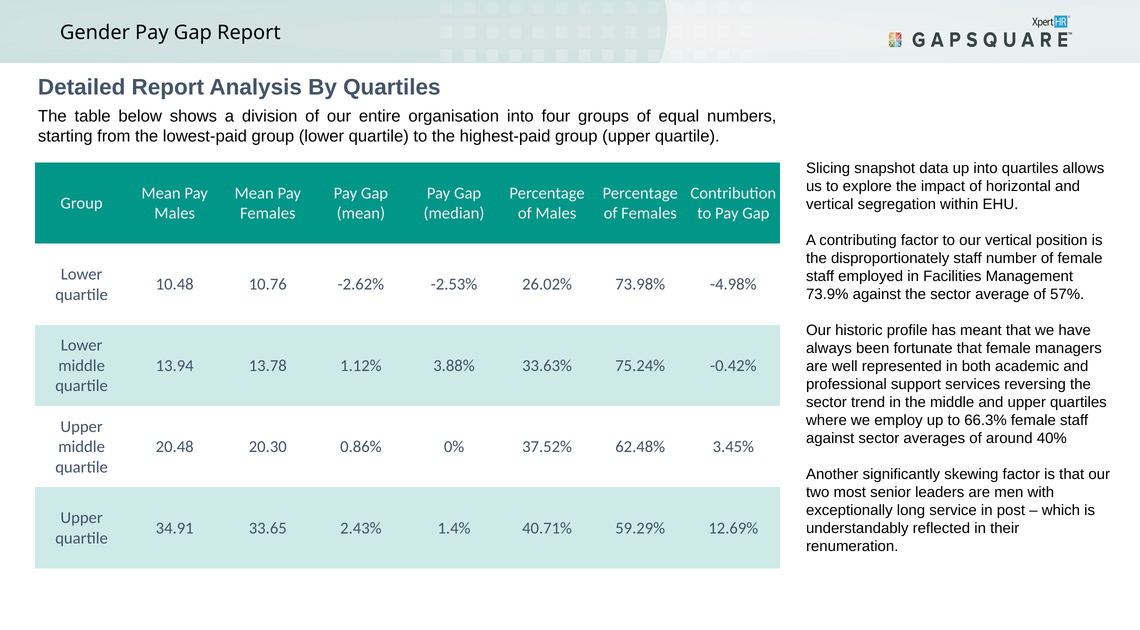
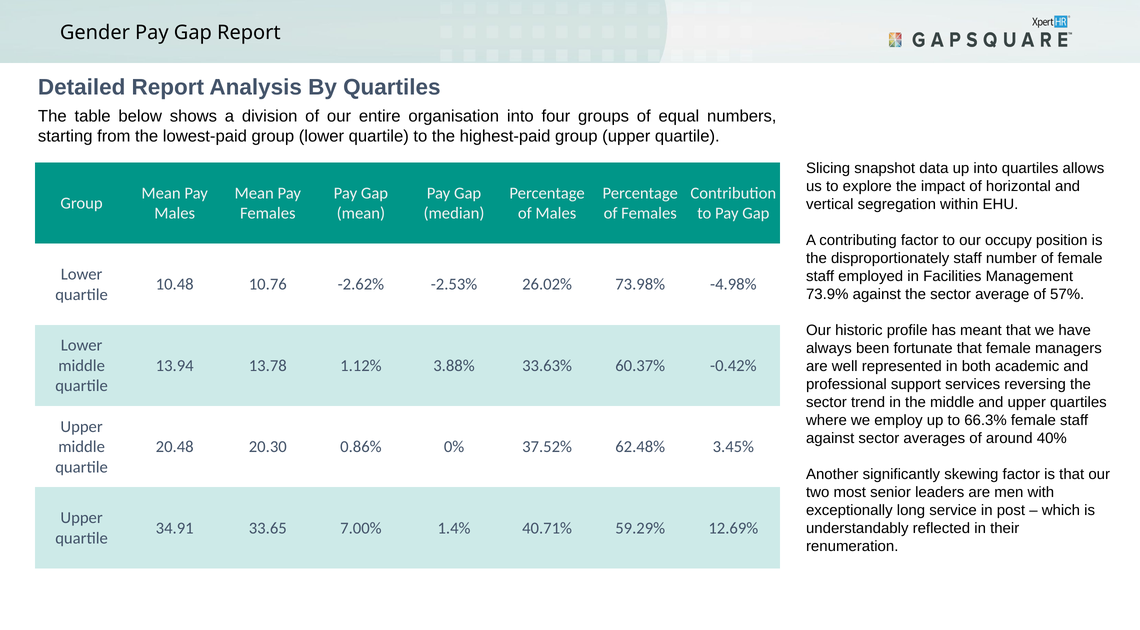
our vertical: vertical -> occupy (1008, 240)
75.24%: 75.24% -> 60.37% (640, 366)
2.43%: 2.43% -> 7.00% (361, 528)
